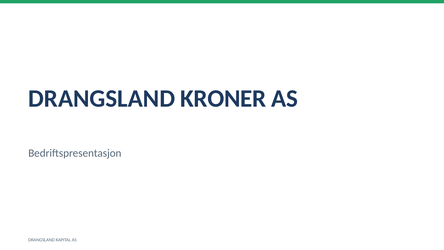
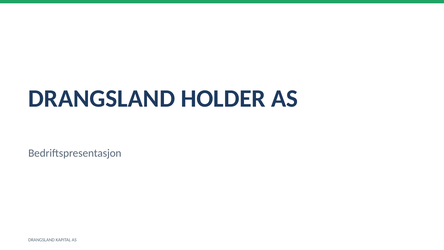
KRONER: KRONER -> HOLDER (223, 98)
